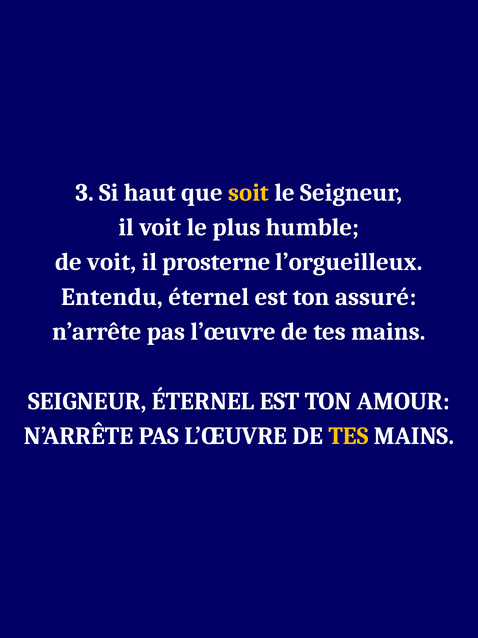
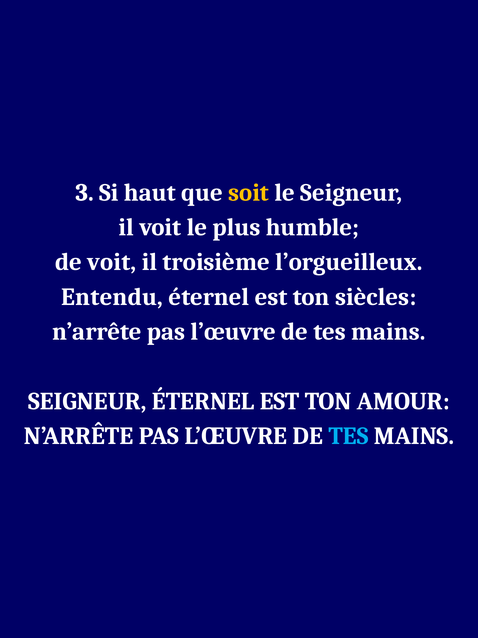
prosterne: prosterne -> troisième (216, 262)
assuré: assuré -> siècles (376, 297)
TES colour: yellow -> light blue (348, 435)
